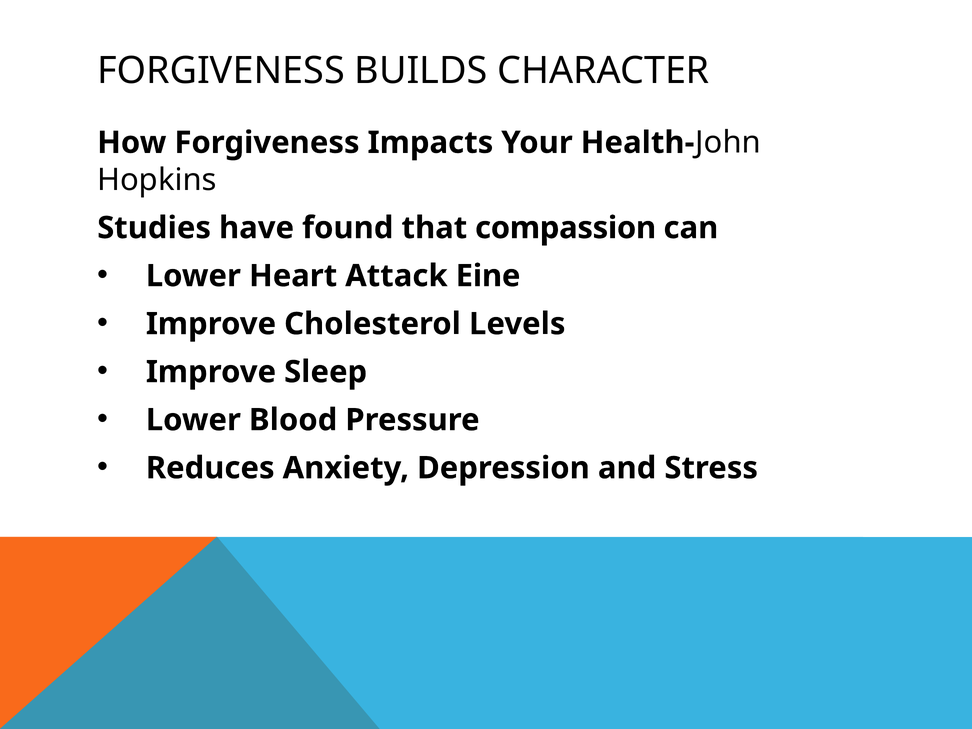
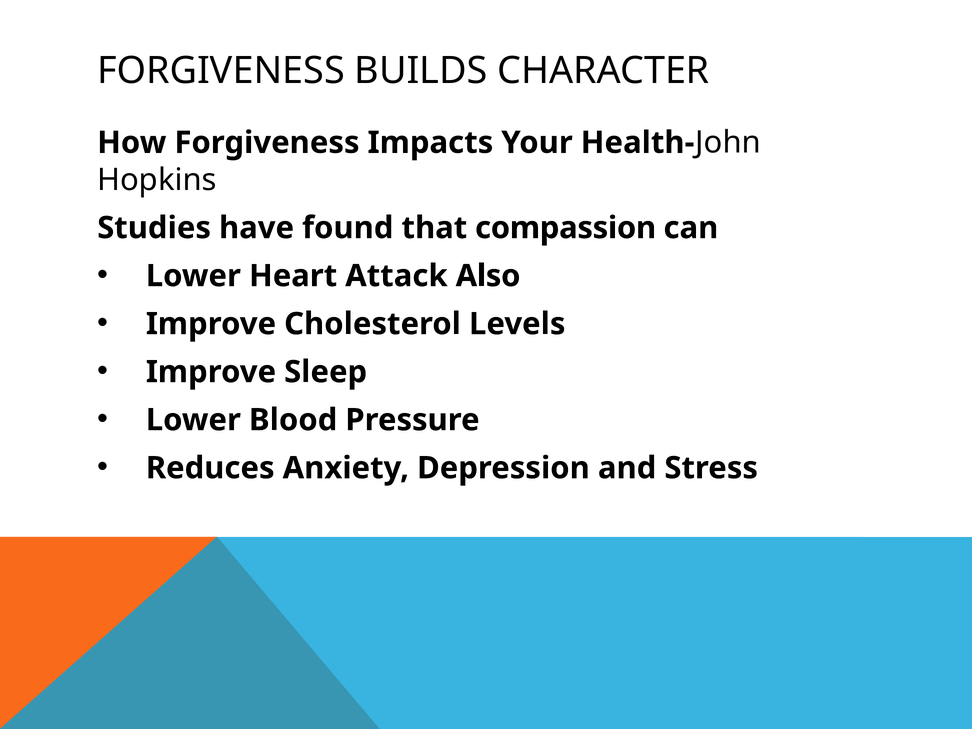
Eine: Eine -> Also (488, 276)
